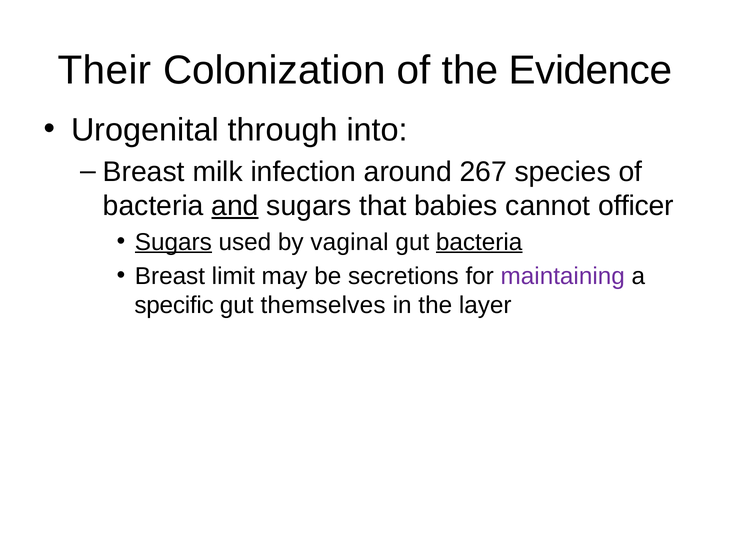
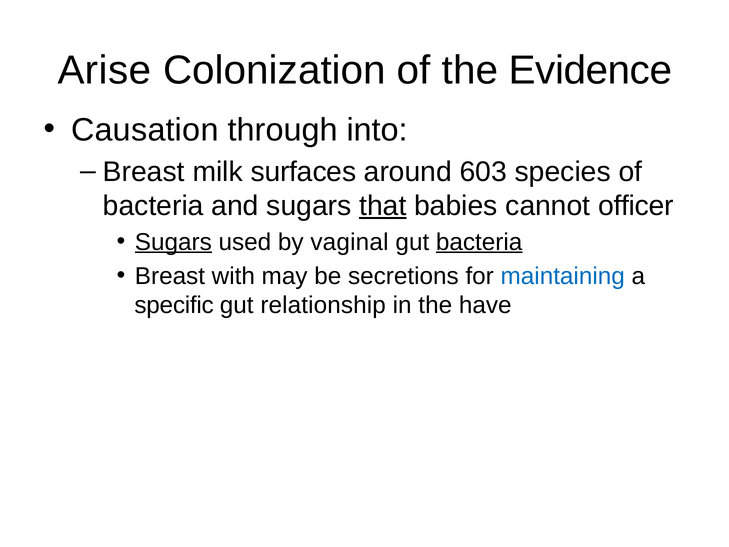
Their: Their -> Arise (105, 70)
Urogenital: Urogenital -> Causation (145, 130)
infection: infection -> surfaces (303, 172)
267: 267 -> 603 (483, 172)
and underline: present -> none (235, 206)
that underline: none -> present (383, 206)
limit: limit -> with (233, 276)
maintaining colour: purple -> blue (563, 276)
themselves: themselves -> relationship (323, 305)
layer: layer -> have (485, 305)
